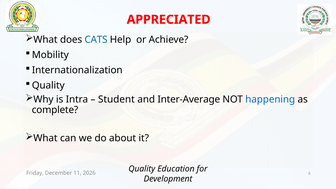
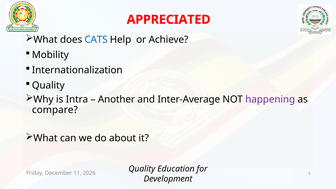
Student: Student -> Another (116, 99)
happening colour: blue -> purple (270, 99)
complete: complete -> compare (55, 110)
